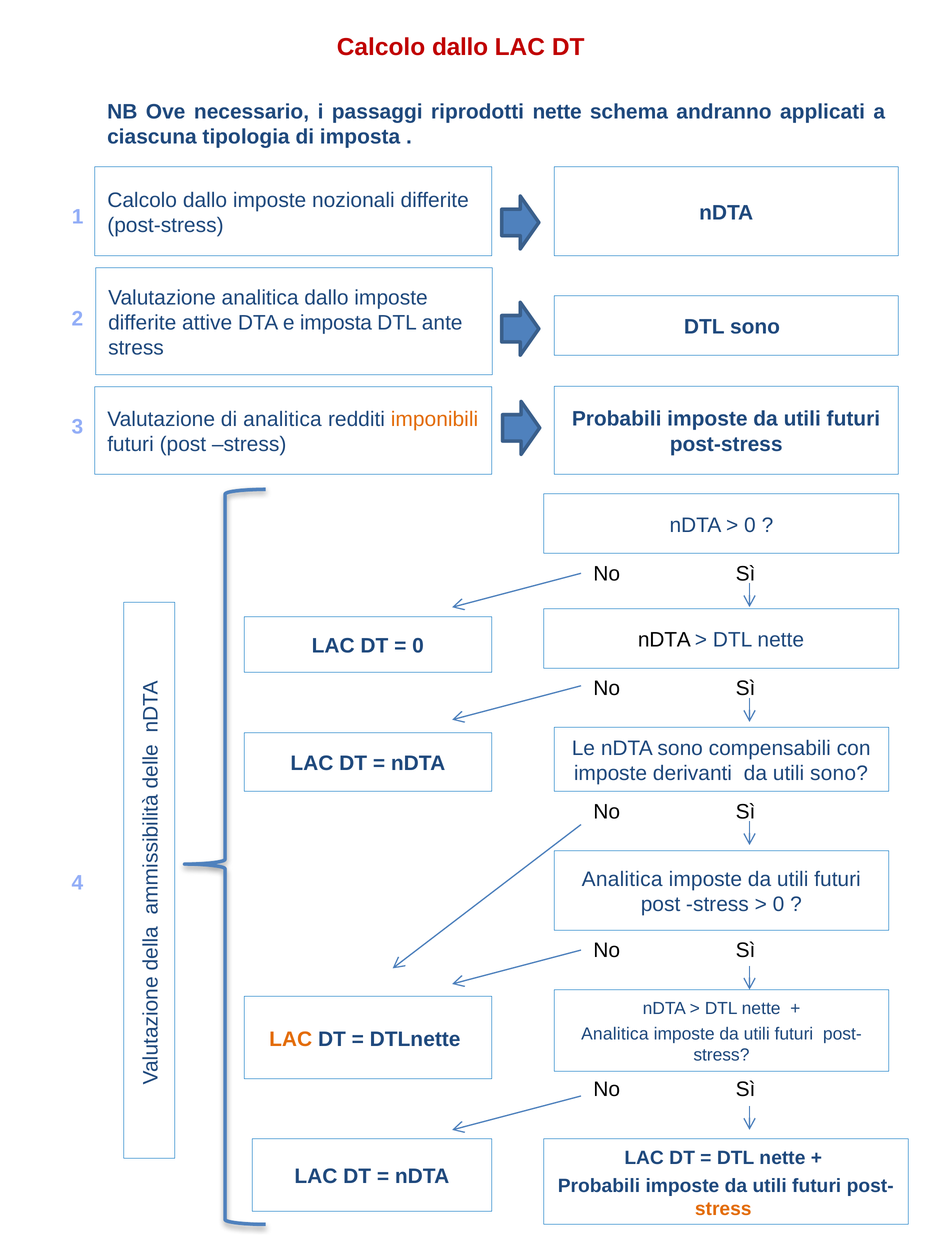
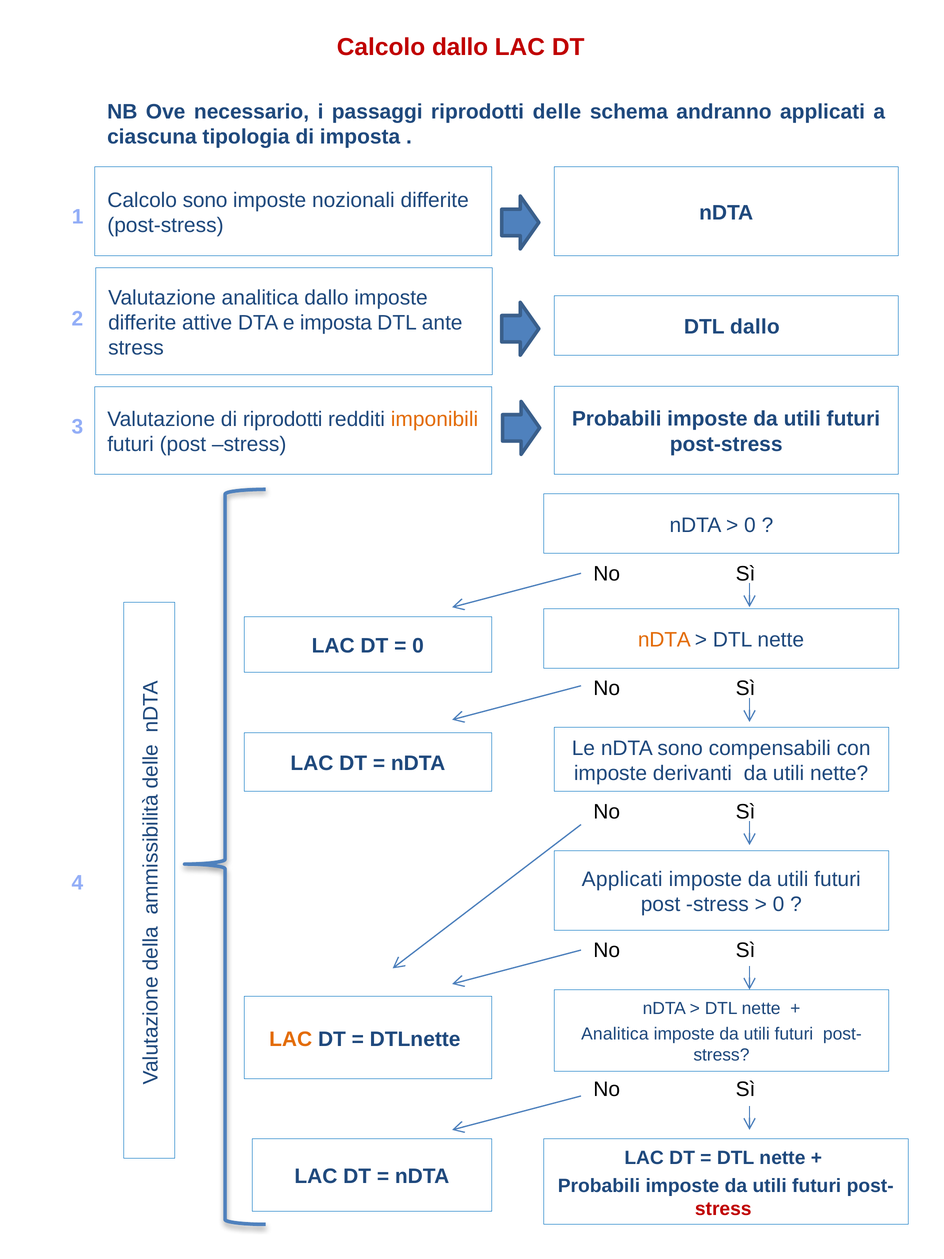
riprodotti nette: nette -> delle (557, 112)
dallo: dallo -> sono (205, 200)
DTL sono: sono -> dallo (755, 327)
di analitica: analitica -> riprodotti (283, 419)
nDTA colour: black -> orange (664, 640)
utili sono: sono -> nette (839, 773)
Analitica: Analitica -> Applicati (622, 879)
stress colour: orange -> red (723, 1208)
